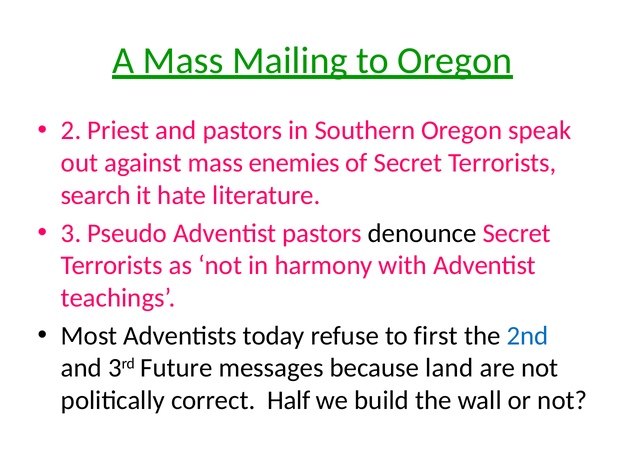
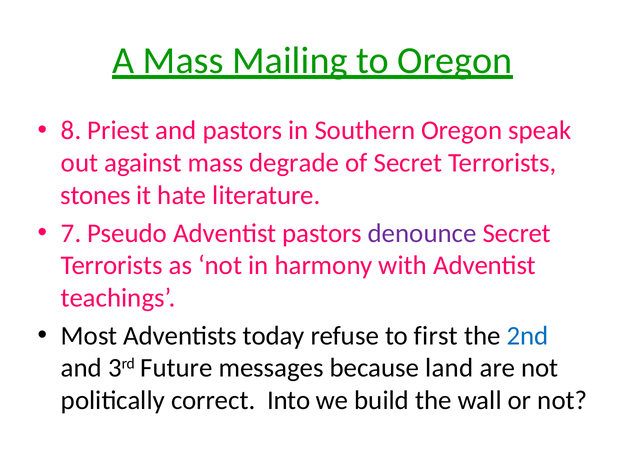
2: 2 -> 8 (71, 131)
enemies: enemies -> degrade (294, 163)
search: search -> stones (96, 195)
3: 3 -> 7 (71, 233)
denounce colour: black -> purple (422, 233)
Half: Half -> Into (289, 400)
